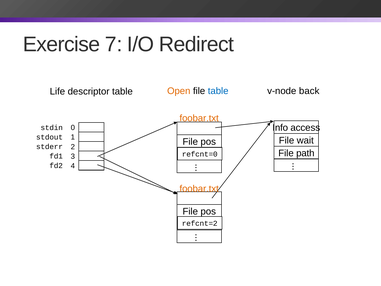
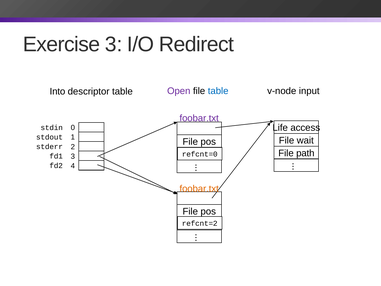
Exercise 7: 7 -> 3 (114, 44)
Life: Life -> Into (57, 91)
Open colour: orange -> purple (179, 91)
back: back -> input (309, 91)
foobar.txt colour: orange -> purple (199, 118)
Info: Info -> Life (280, 128)
